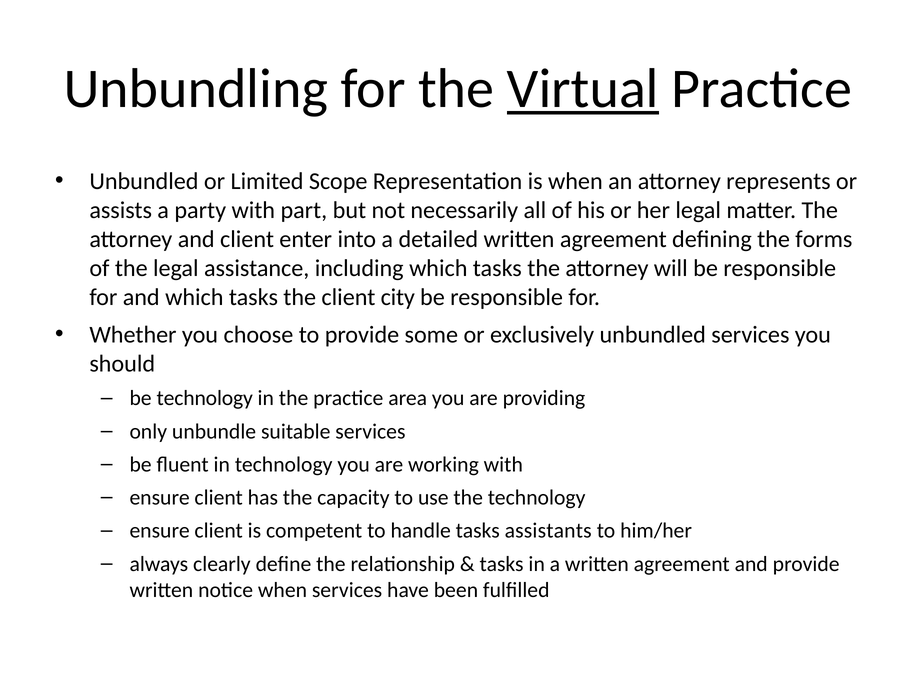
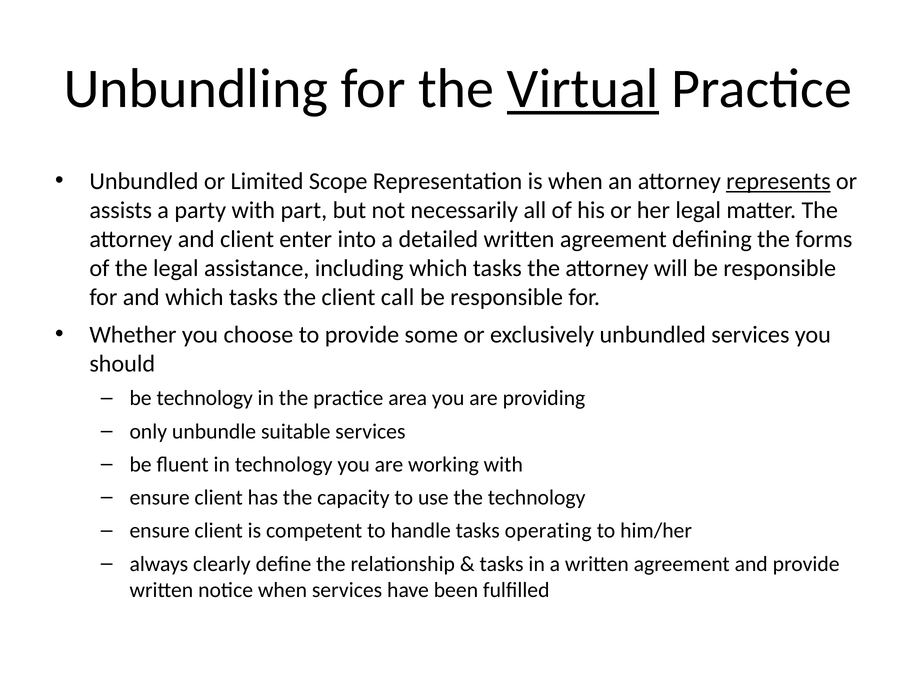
represents underline: none -> present (778, 181)
city: city -> call (398, 297)
assistants: assistants -> operating (548, 531)
